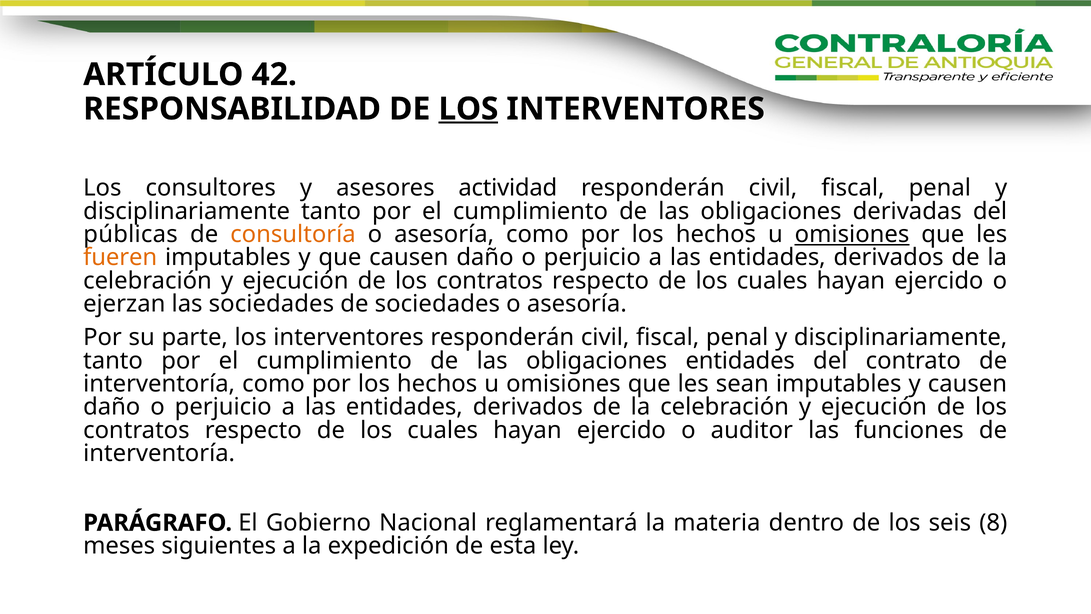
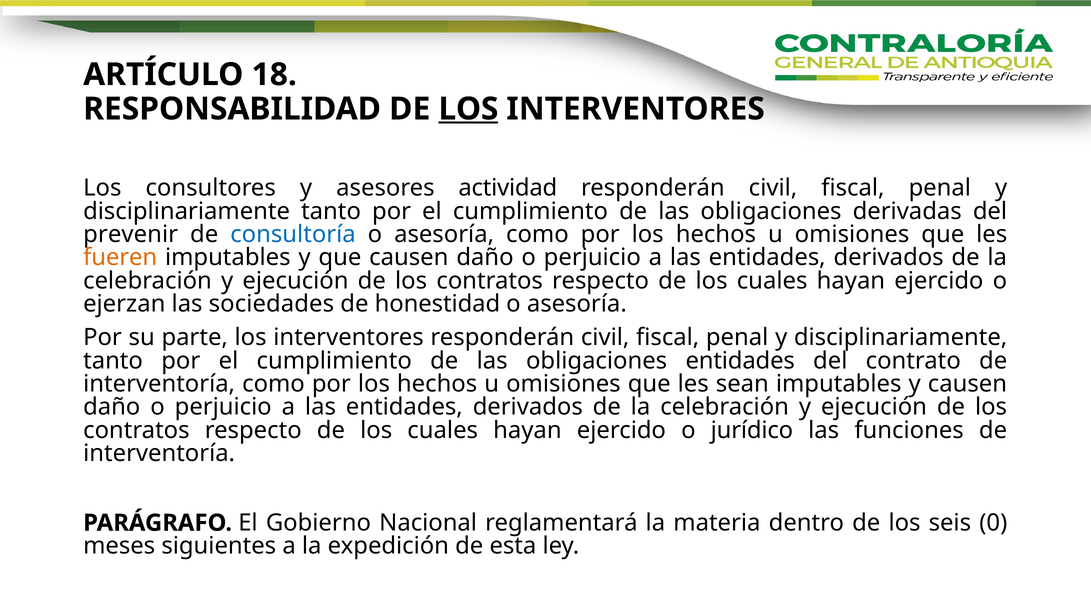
42: 42 -> 18 (274, 75)
públicas: públicas -> prevenir (131, 234)
consultoría colour: orange -> blue (293, 234)
omisiones underline: present -> none (852, 234)
de sociedades: sociedades -> honestidad (437, 304)
auditor: auditor -> jurídico (752, 430)
8: 8 -> 0 (993, 523)
